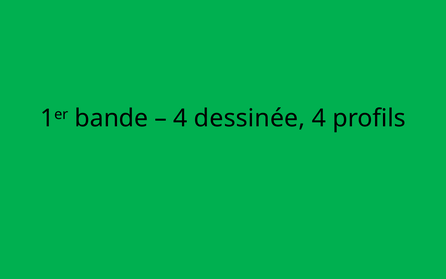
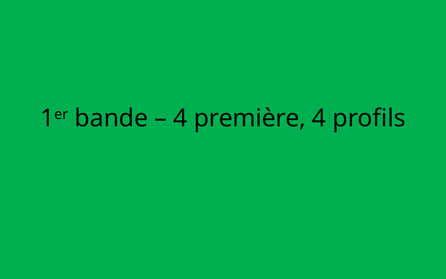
dessinée: dessinée -> première (250, 118)
